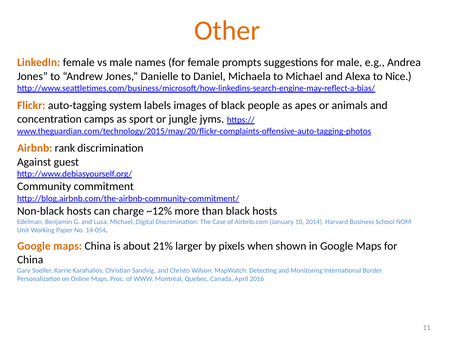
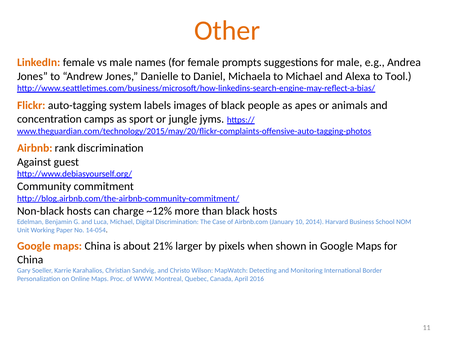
Nice: Nice -> Tool (398, 76)
